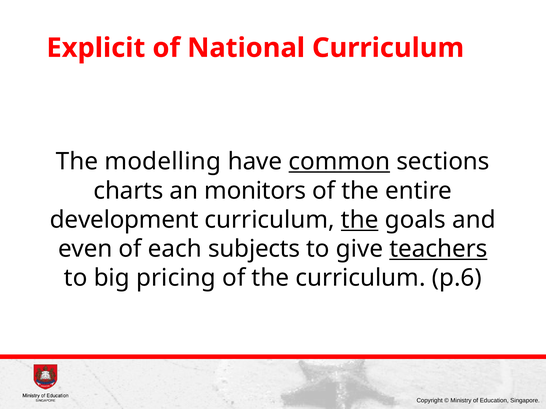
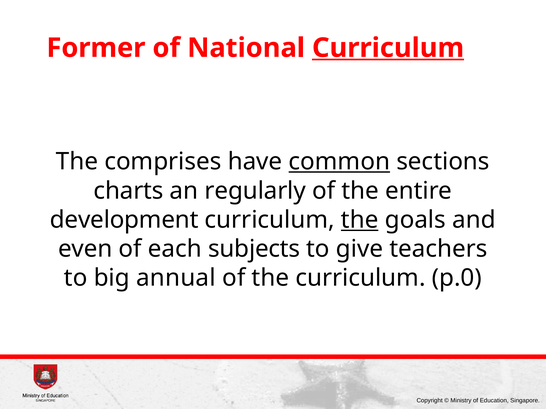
Explicit: Explicit -> Former (96, 48)
Curriculum underline: none -> present (388, 48)
modelling: modelling -> comprises (163, 162)
monitors: monitors -> regularly (255, 191)
teachers underline: present -> none (438, 249)
pricing: pricing -> annual (176, 278)
p.6: p.6 -> p.0 (457, 278)
